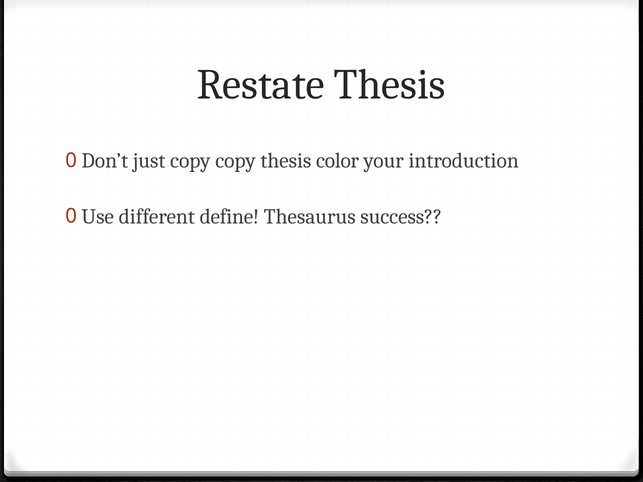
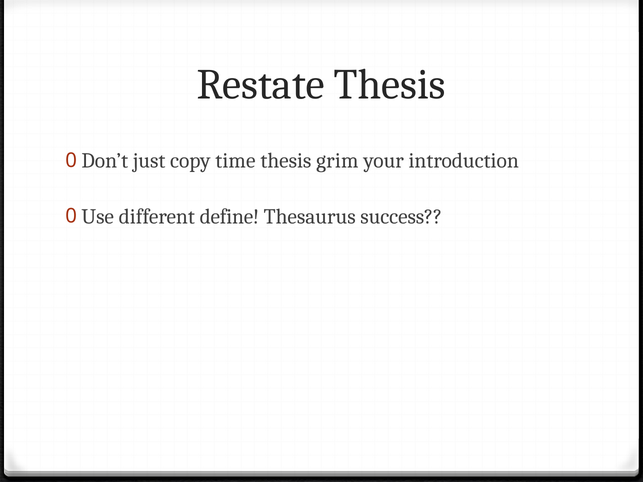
copy copy: copy -> time (235, 161)
color: color -> grim (337, 161)
